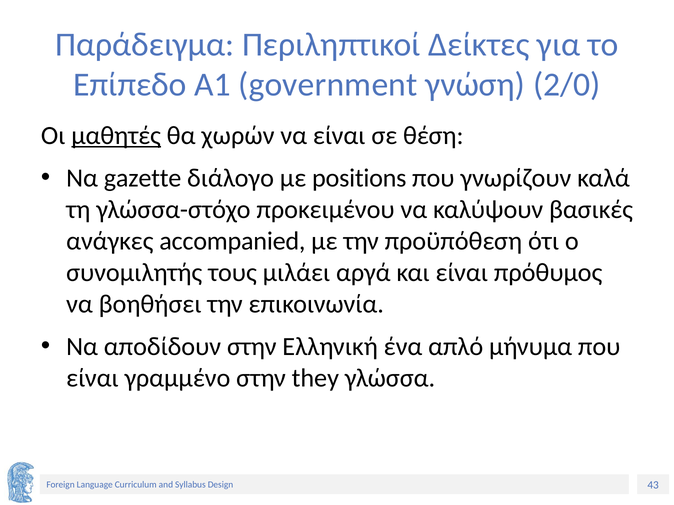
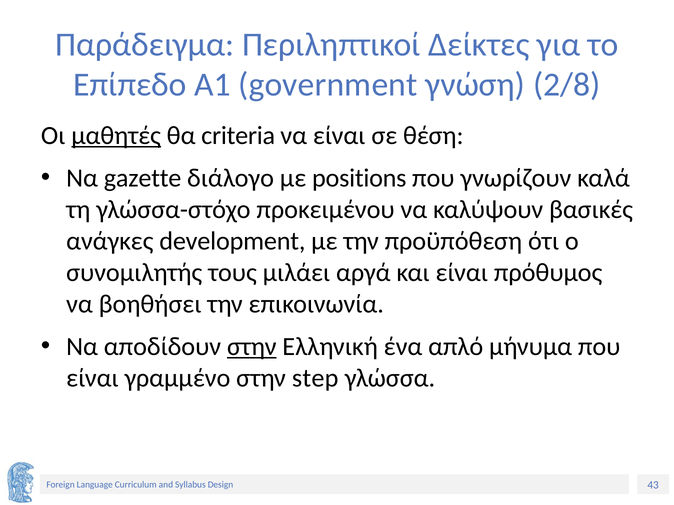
2/0: 2/0 -> 2/8 (567, 85)
χωρών: χωρών -> criteria (238, 136)
accompanied: accompanied -> development (232, 241)
στην underline: none -> present (252, 347)
they: they -> step (315, 378)
